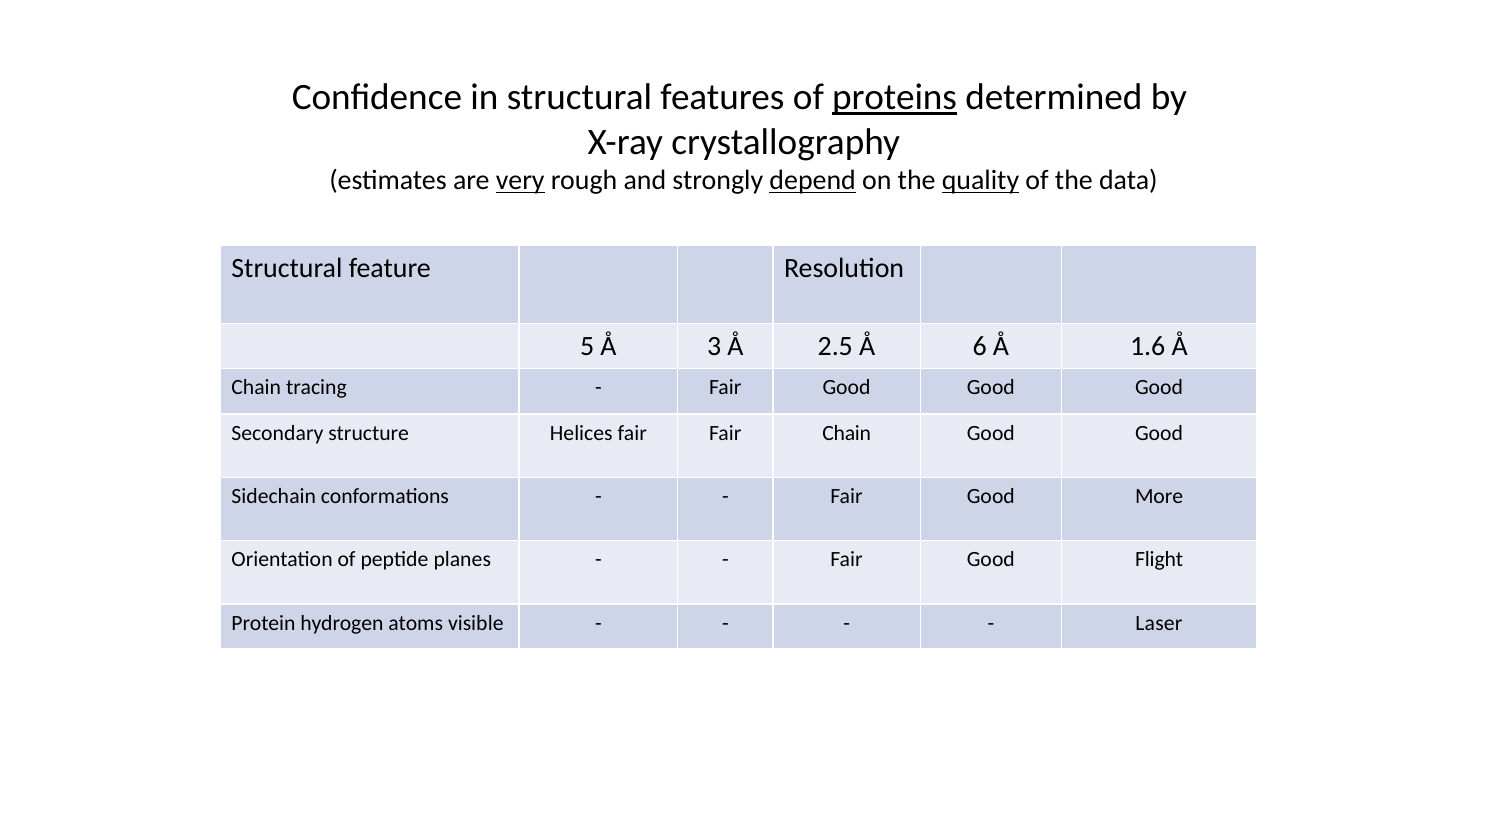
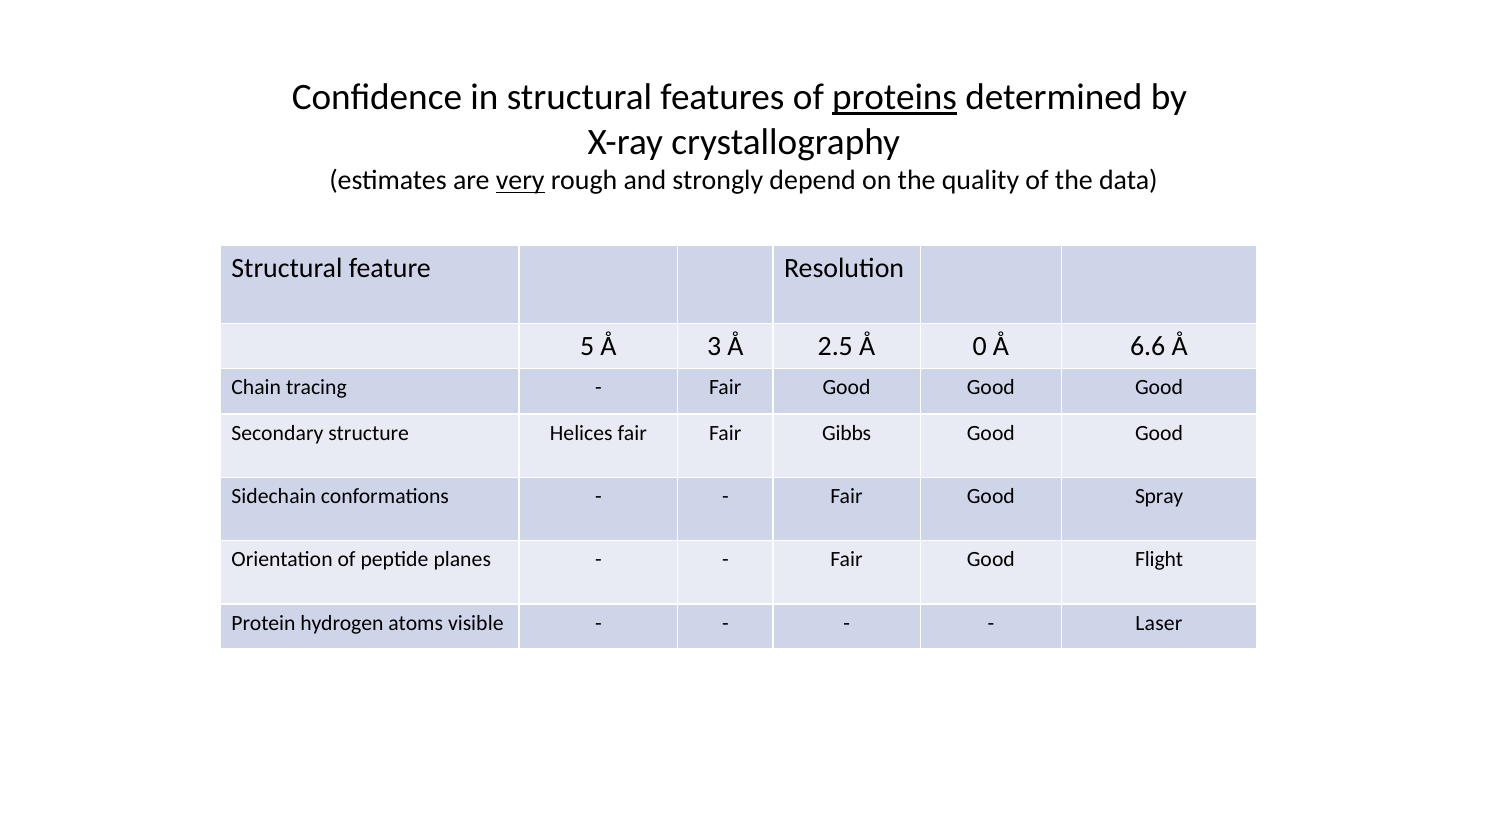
depend underline: present -> none (813, 180)
quality underline: present -> none (980, 180)
6: 6 -> 0 (980, 346)
1.6: 1.6 -> 6.6 (1148, 346)
Fair Chain: Chain -> Gibbs (847, 433)
More: More -> Spray (1159, 496)
